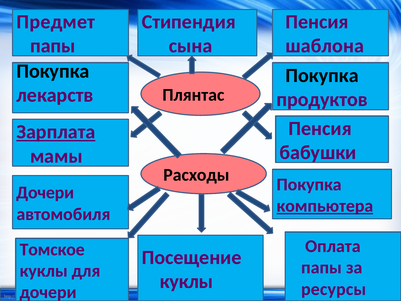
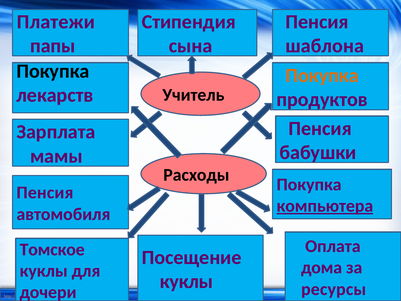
Предмет: Предмет -> Платежи (56, 22)
Покупка colour: black -> orange (322, 76)
Плянтас: Плянтас -> Учитель (193, 95)
Зарплата underline: present -> none (56, 132)
Дочери: Дочери -> Пенсия (45, 193)
папы: папы -> дома (322, 268)
